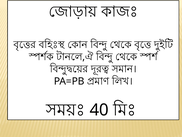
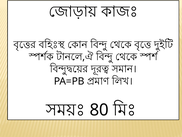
40: 40 -> 80 (99, 110)
